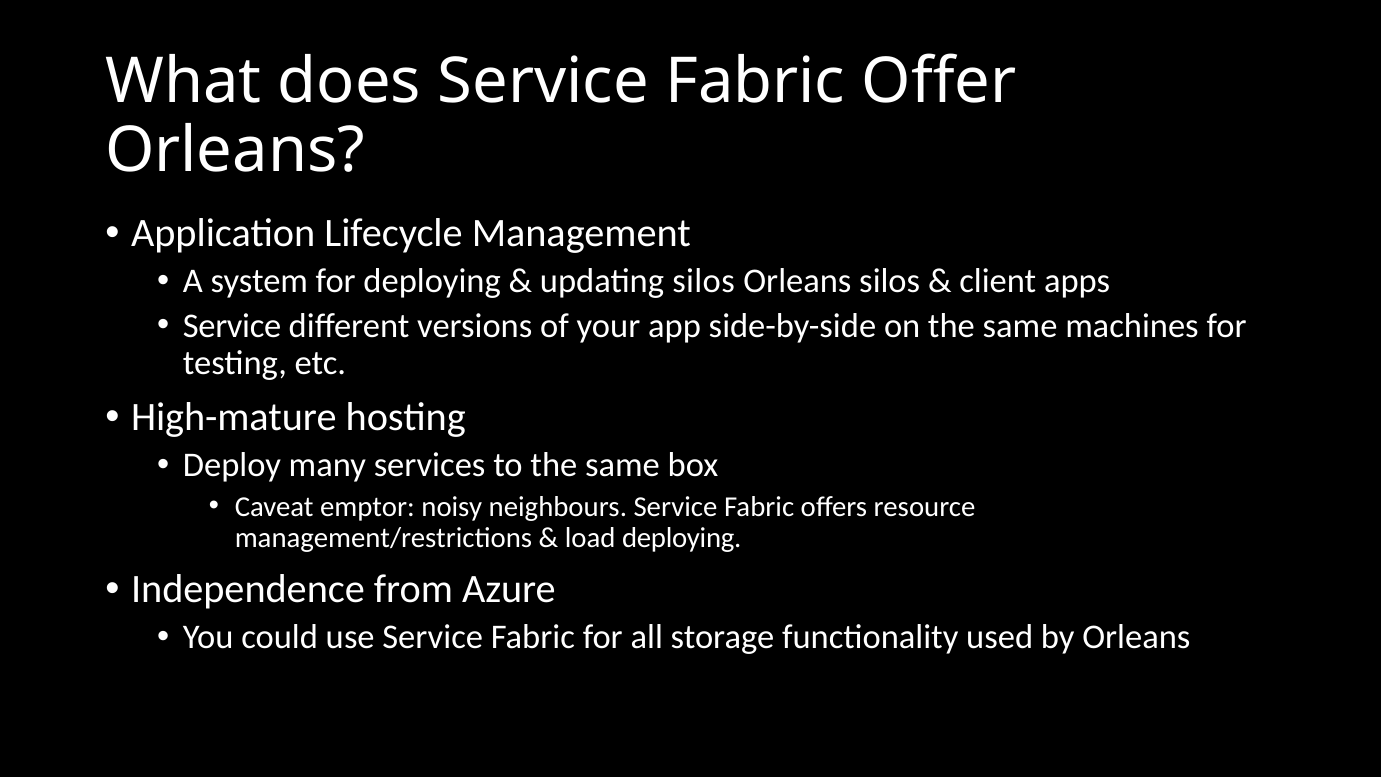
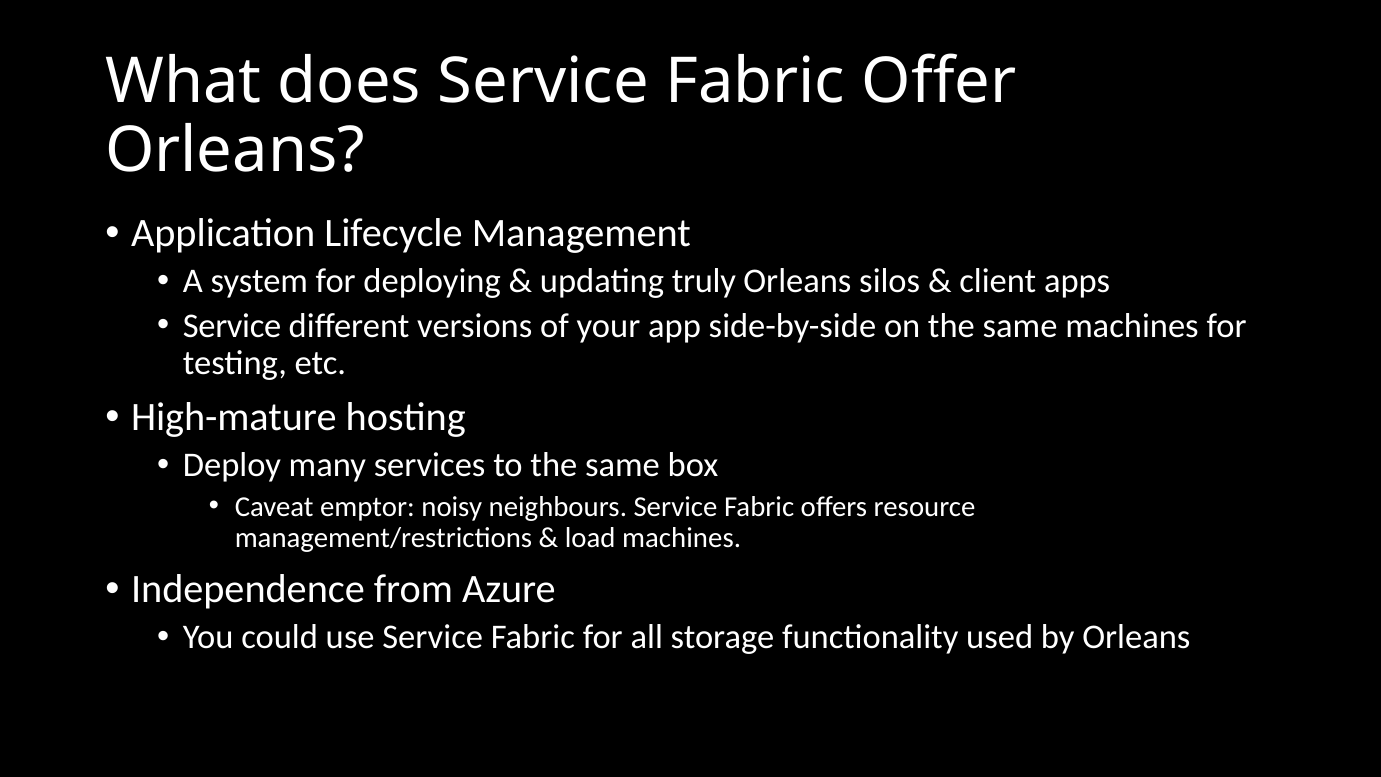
updating silos: silos -> truly (704, 281)
load deploying: deploying -> machines (682, 538)
